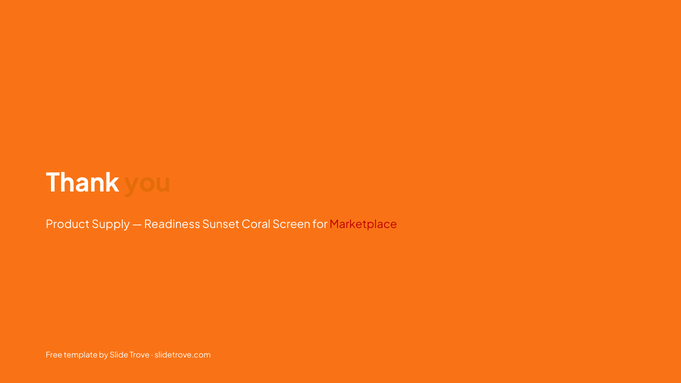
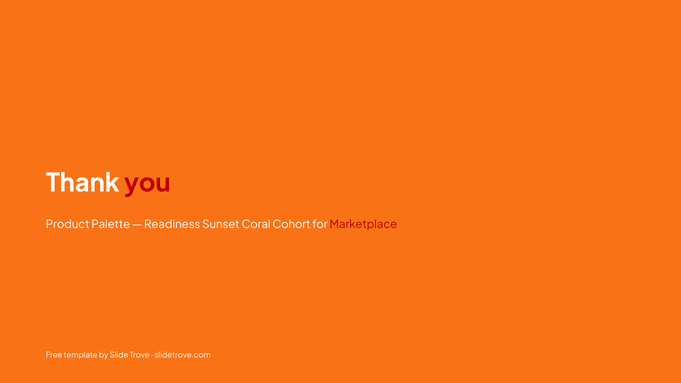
you colour: orange -> red (147, 183)
Supply: Supply -> Palette (111, 225)
Screen: Screen -> Cohort (291, 225)
